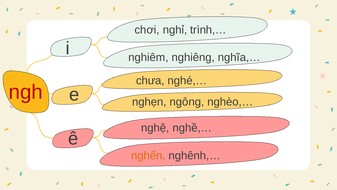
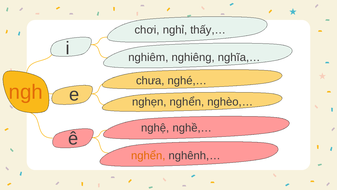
trình,…: trình,… -> thấy,… (208, 30)
ngh colour: red -> orange (26, 92)
nghẹn ngông: ngông -> nghển (187, 102)
